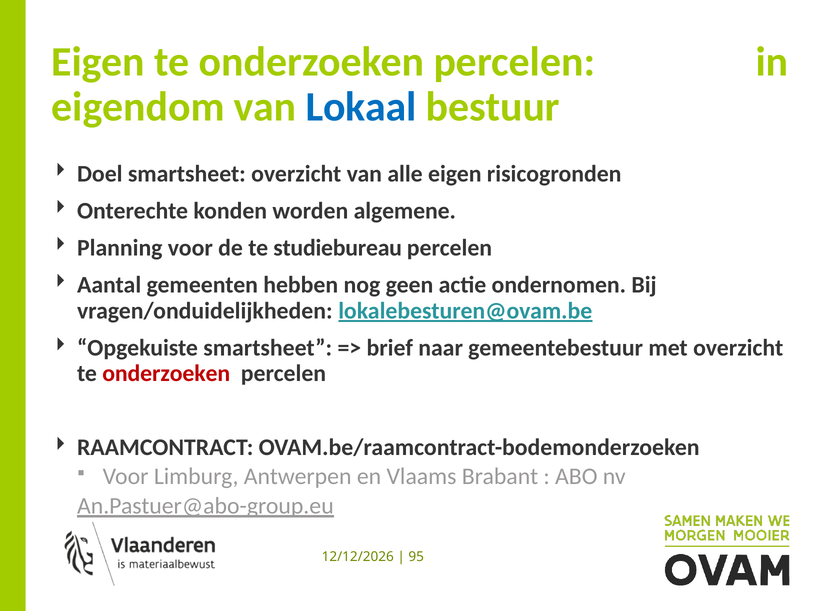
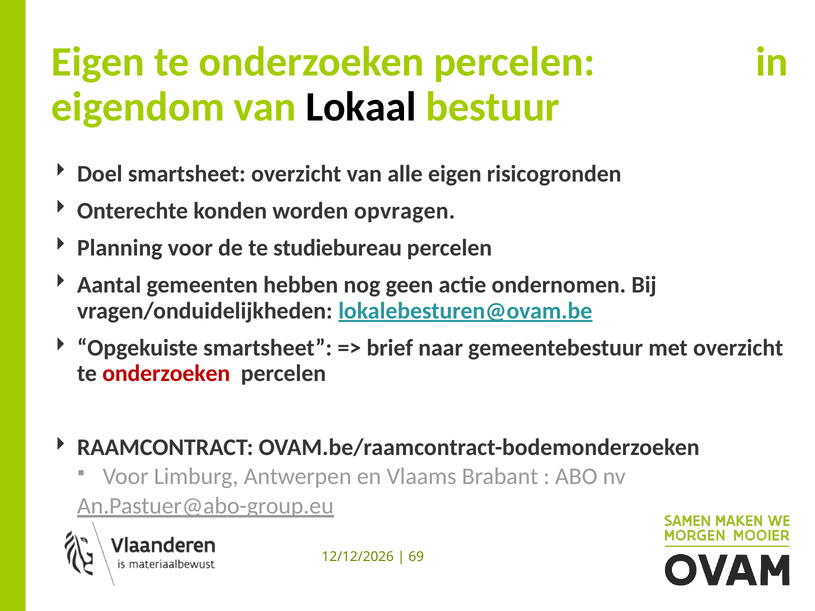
Lokaal colour: blue -> black (361, 107)
algemene: algemene -> opvragen (405, 211)
95: 95 -> 69 (416, 557)
